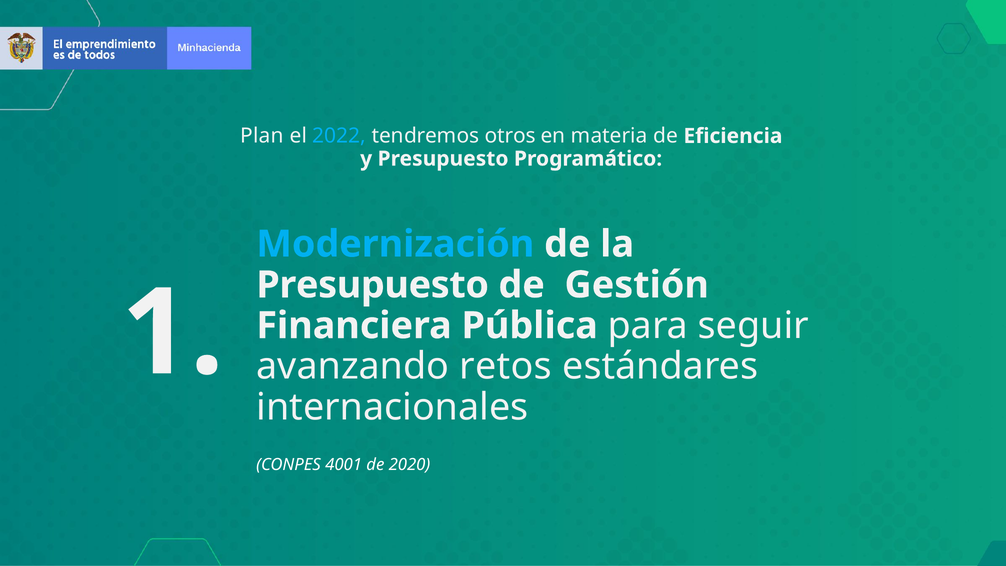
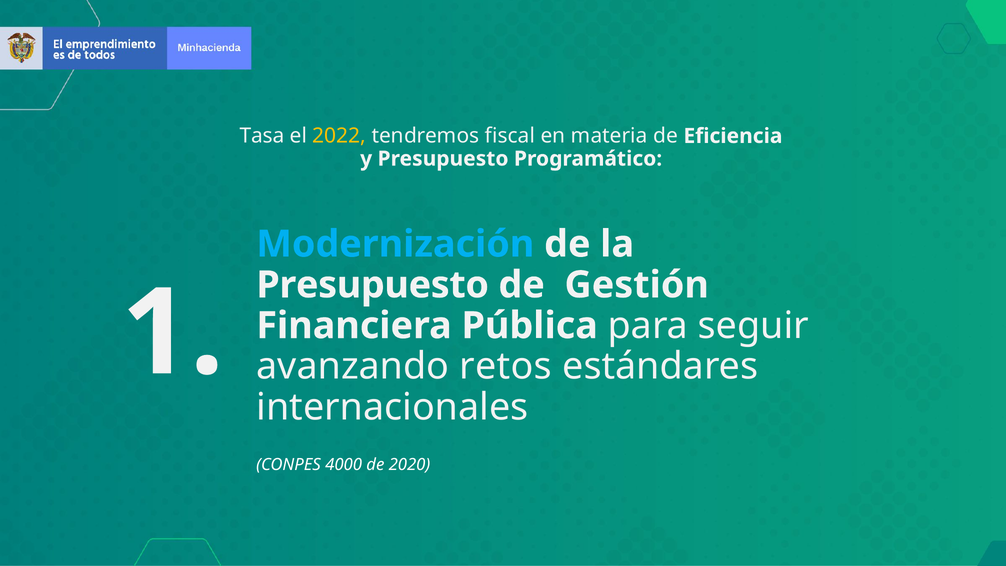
Plan: Plan -> Tasa (262, 136)
2022 colour: light blue -> yellow (339, 136)
otros: otros -> fiscal (510, 136)
4001: 4001 -> 4000 (344, 465)
